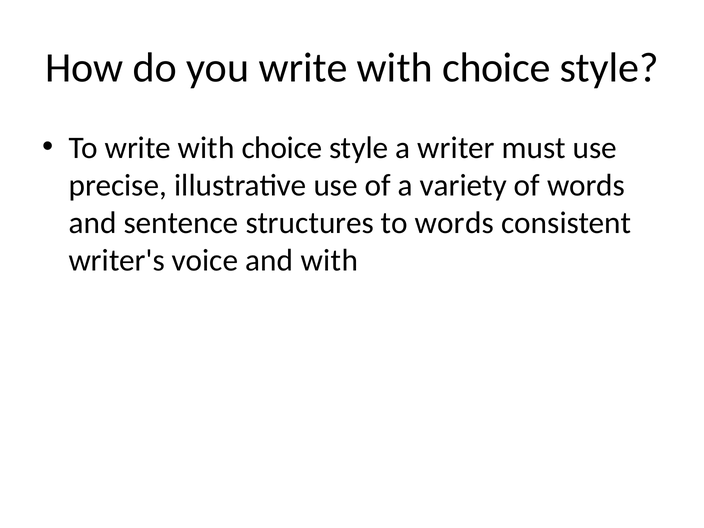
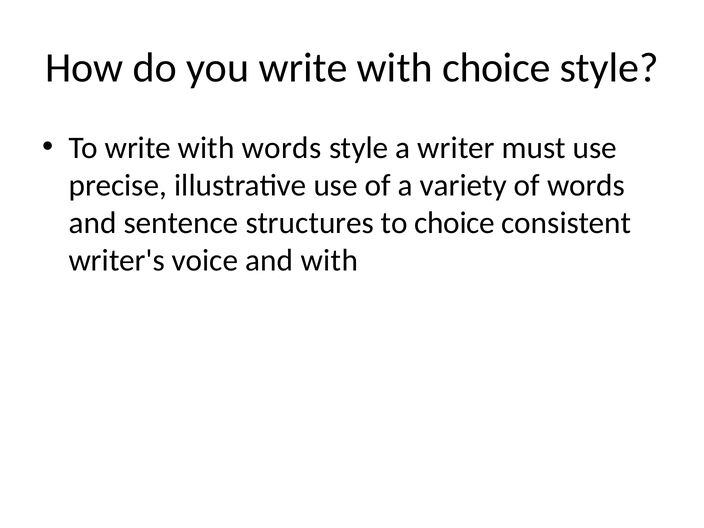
To write with choice: choice -> words (282, 148)
to words: words -> choice (455, 223)
